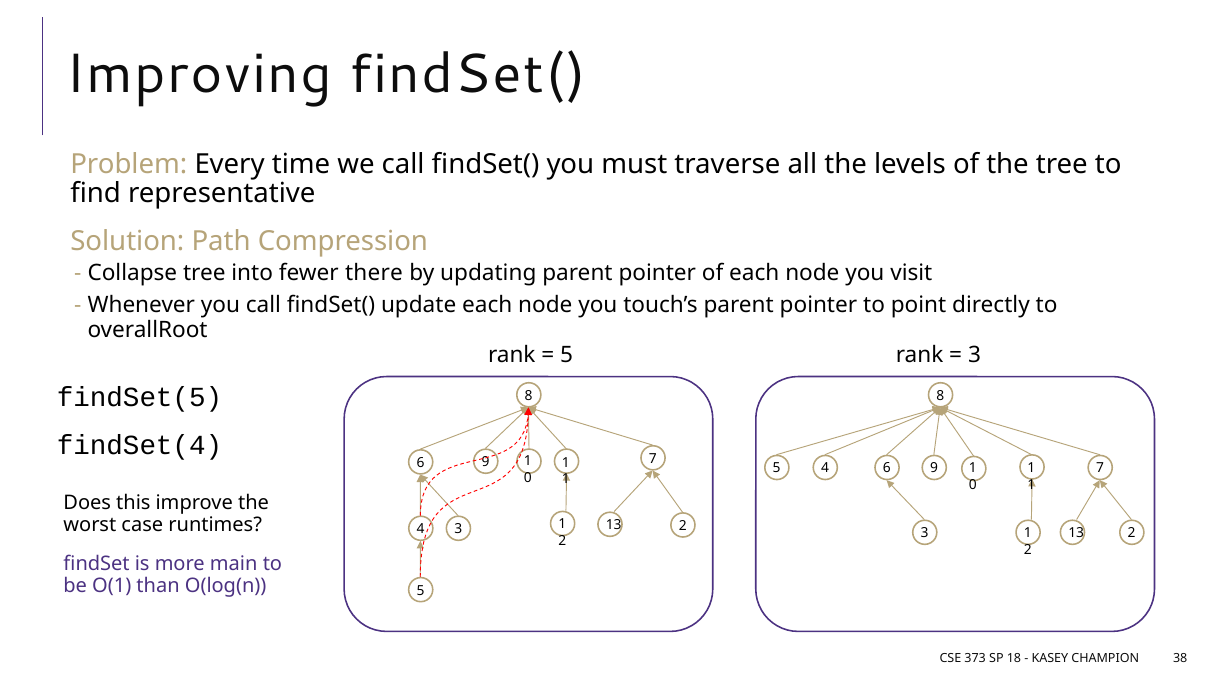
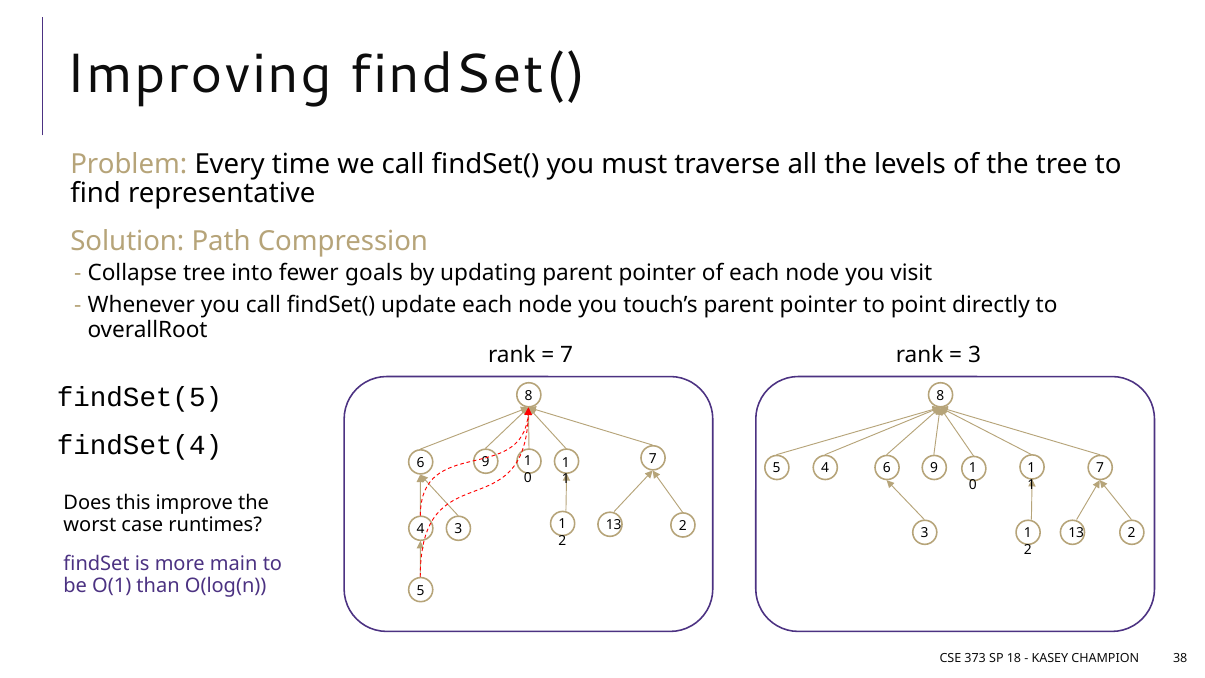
there: there -> goals (374, 273)
5: 5 -> 7 (567, 355)
